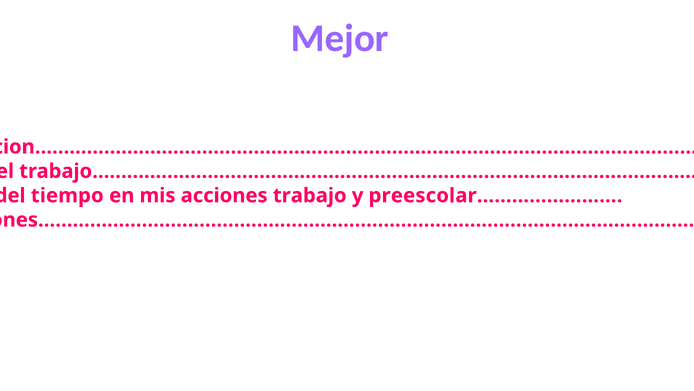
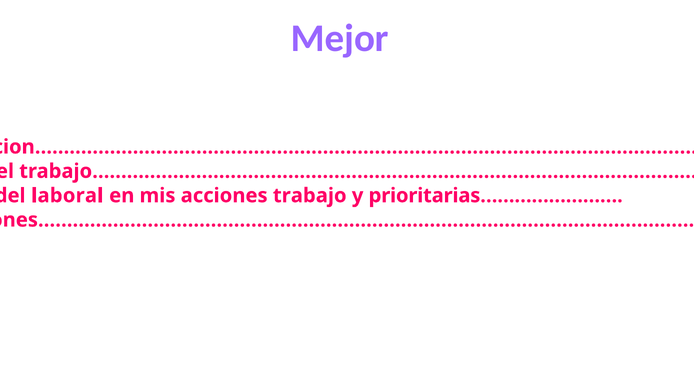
tiempo: tiempo -> laboral (67, 195)
preescolar……………………: preescolar…………………… -> prioritarias…………………… (496, 195)
